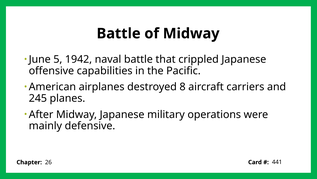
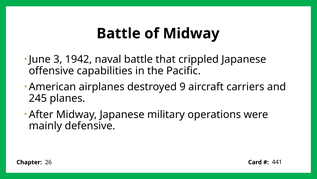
5: 5 -> 3 (58, 59)
8: 8 -> 9 (183, 87)
